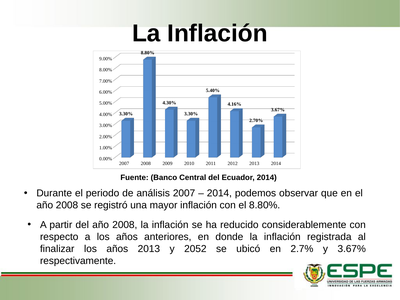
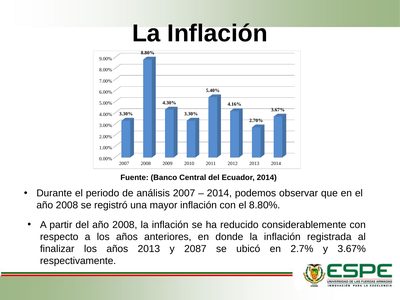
2052: 2052 -> 2087 (195, 249)
